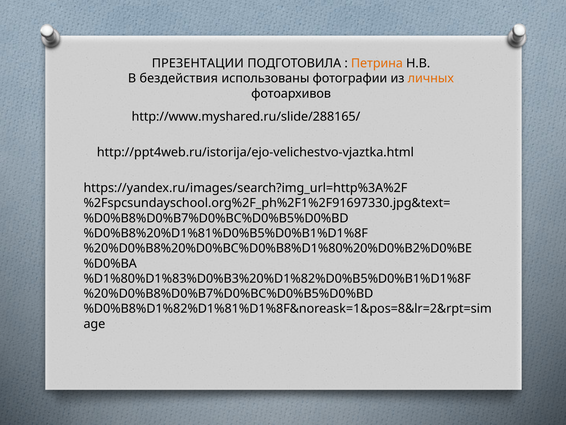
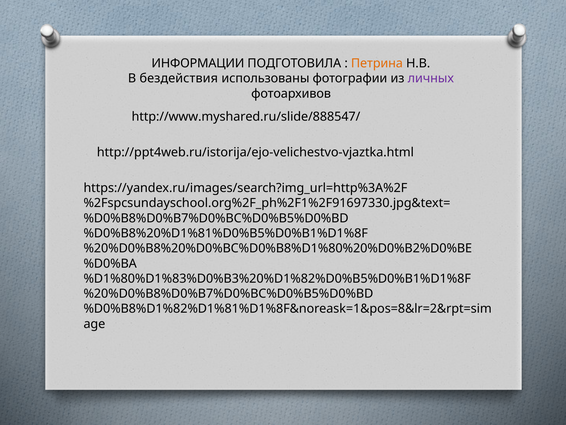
ПРЕЗЕНТАЦИИ: ПРЕЗЕНТАЦИИ -> ИНФОРМАЦИИ (198, 63)
личных colour: orange -> purple (431, 78)
http://www.myshared.ru/slide/288165/: http://www.myshared.ru/slide/288165/ -> http://www.myshared.ru/slide/888547/ (246, 116)
